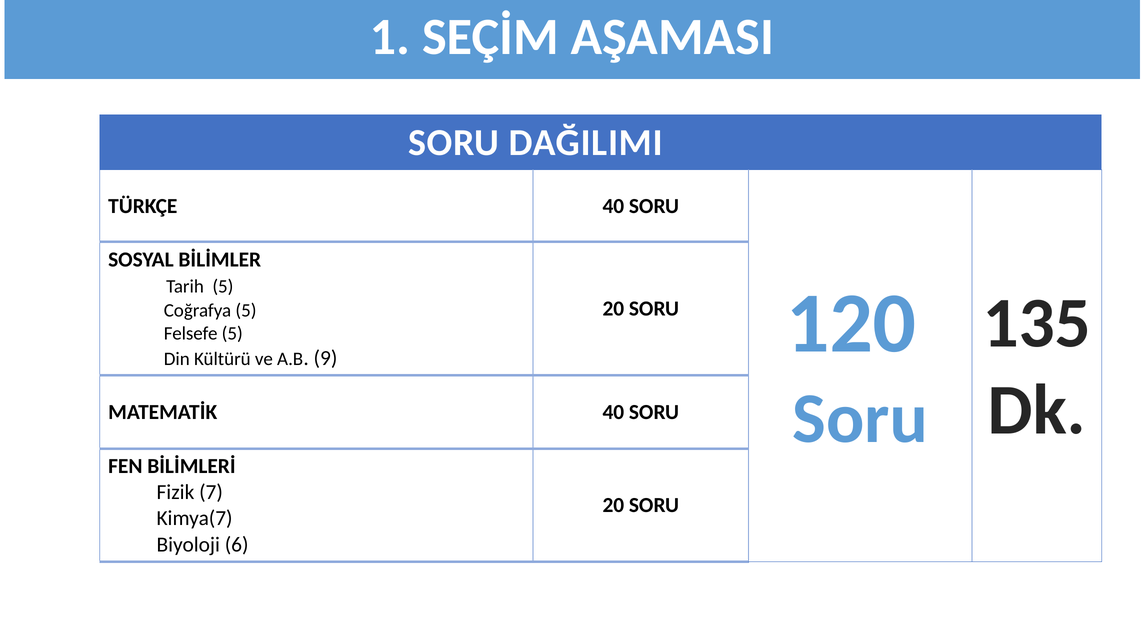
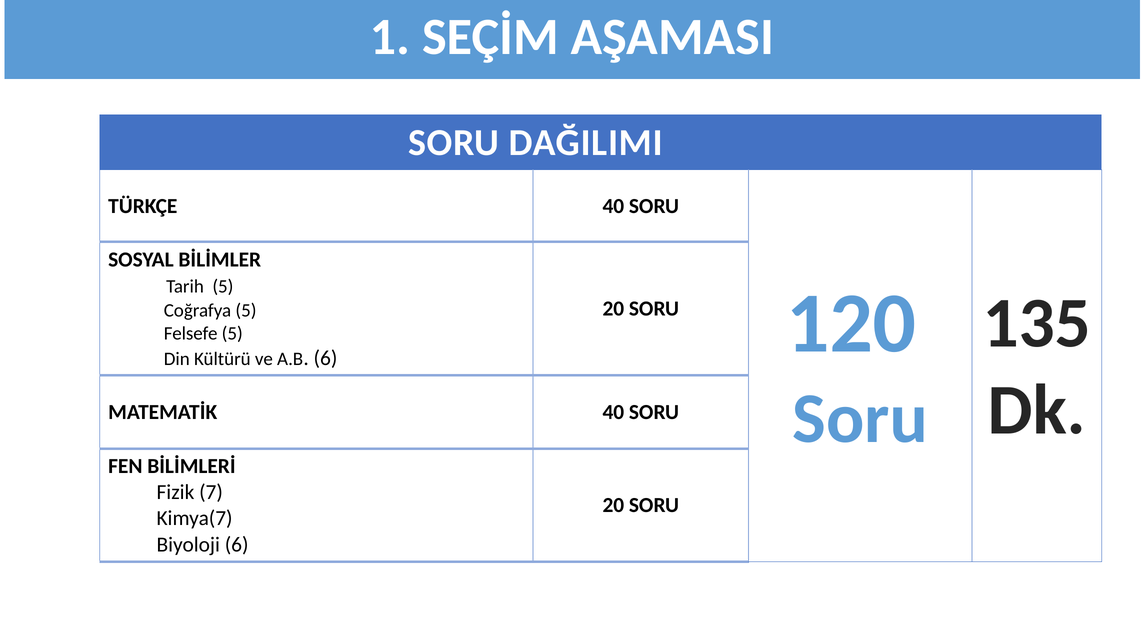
A.B 9: 9 -> 6 (326, 358)
